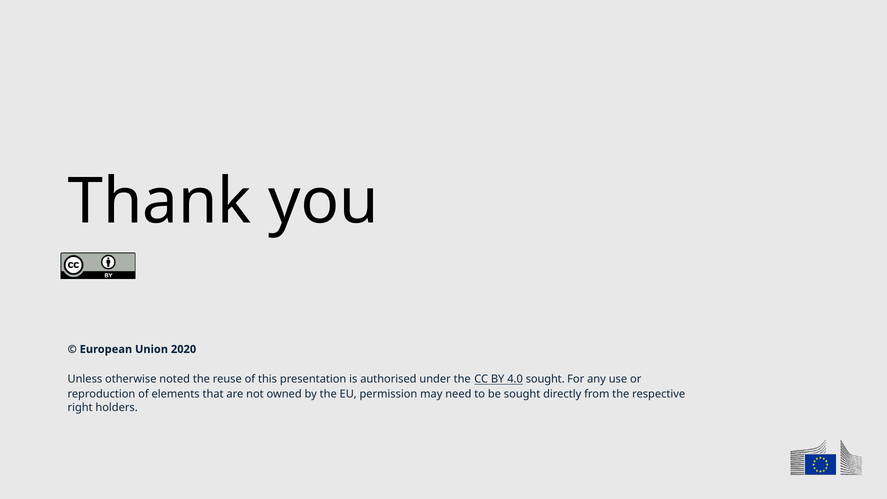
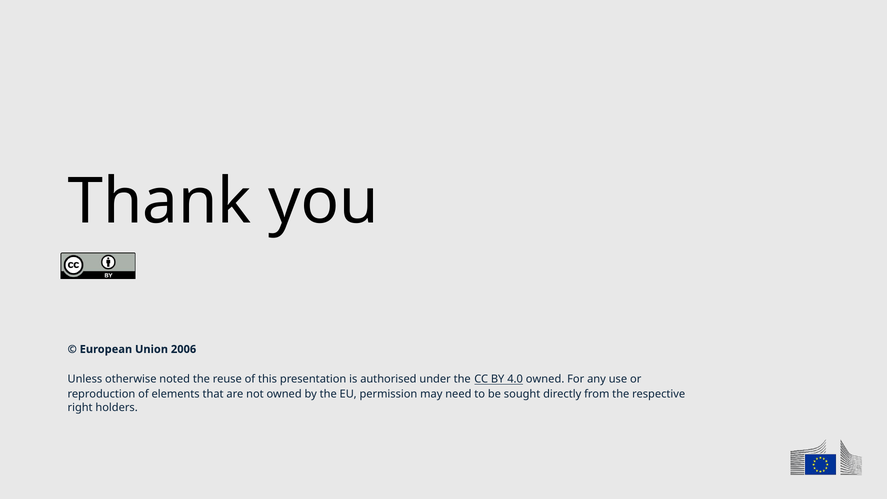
2020: 2020 -> 2006 (184, 349)
4.0 sought: sought -> owned (545, 379)
